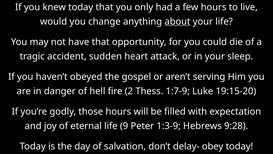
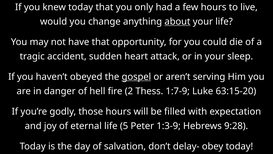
gospel underline: none -> present (136, 77)
19:15-20: 19:15-20 -> 63:15-20 (236, 91)
9: 9 -> 5 (124, 126)
